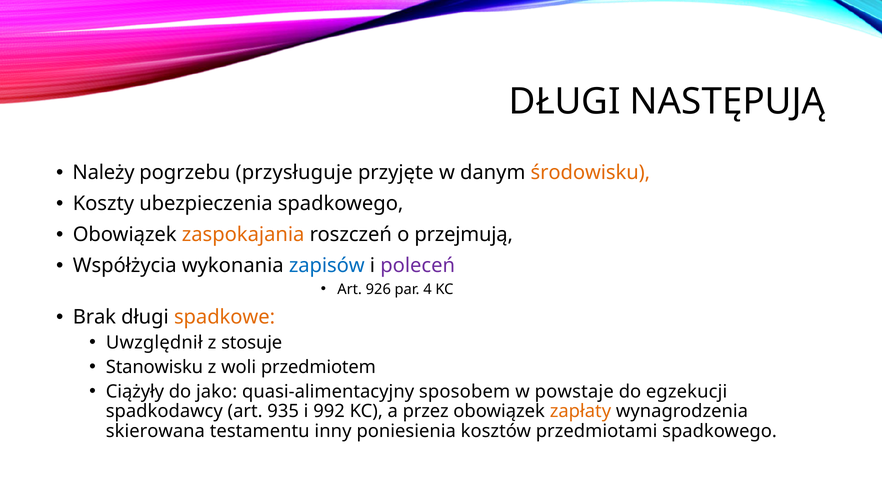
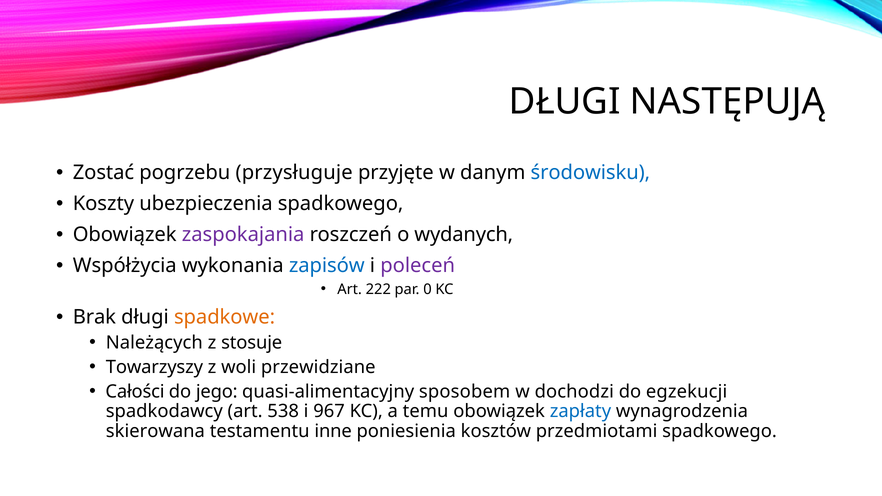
Należy: Należy -> Zostać (103, 173)
środowisku colour: orange -> blue (590, 173)
zaspokajania colour: orange -> purple (243, 235)
przejmują: przejmują -> wydanych (464, 235)
926: 926 -> 222 (378, 289)
4: 4 -> 0 (428, 289)
Uwzględnił: Uwzględnił -> Należących (154, 343)
Stanowisku: Stanowisku -> Towarzyszy (154, 367)
przedmiotem: przedmiotem -> przewidziane (318, 367)
Ciążyły: Ciążyły -> Całości (135, 392)
jako: jako -> jego (217, 392)
powstaje: powstaje -> dochodzi (574, 392)
935: 935 -> 538 (283, 411)
992: 992 -> 967 (329, 411)
przez: przez -> temu (426, 411)
zapłaty colour: orange -> blue (580, 411)
inny: inny -> inne (333, 431)
